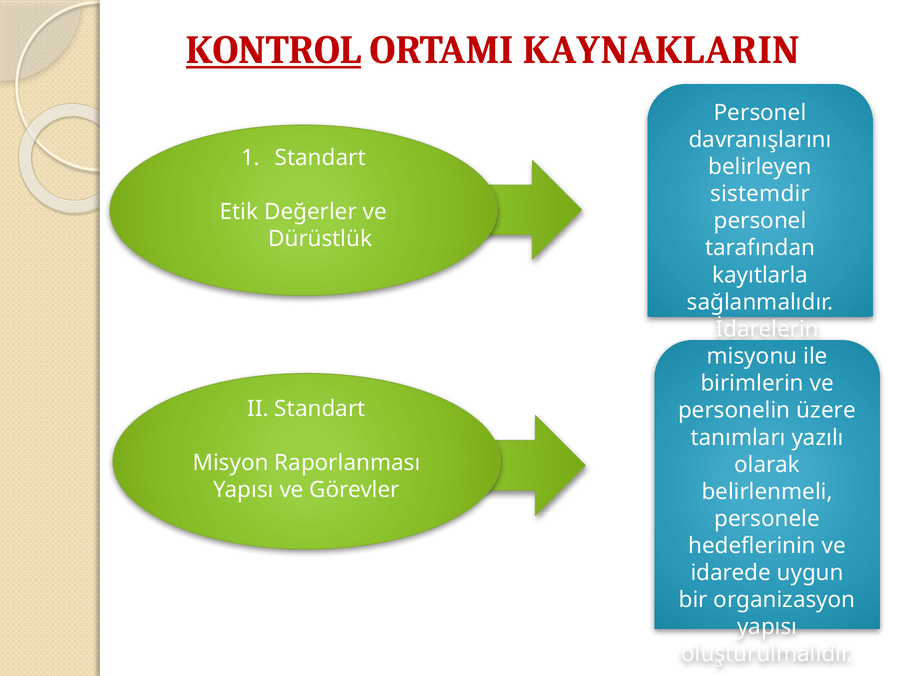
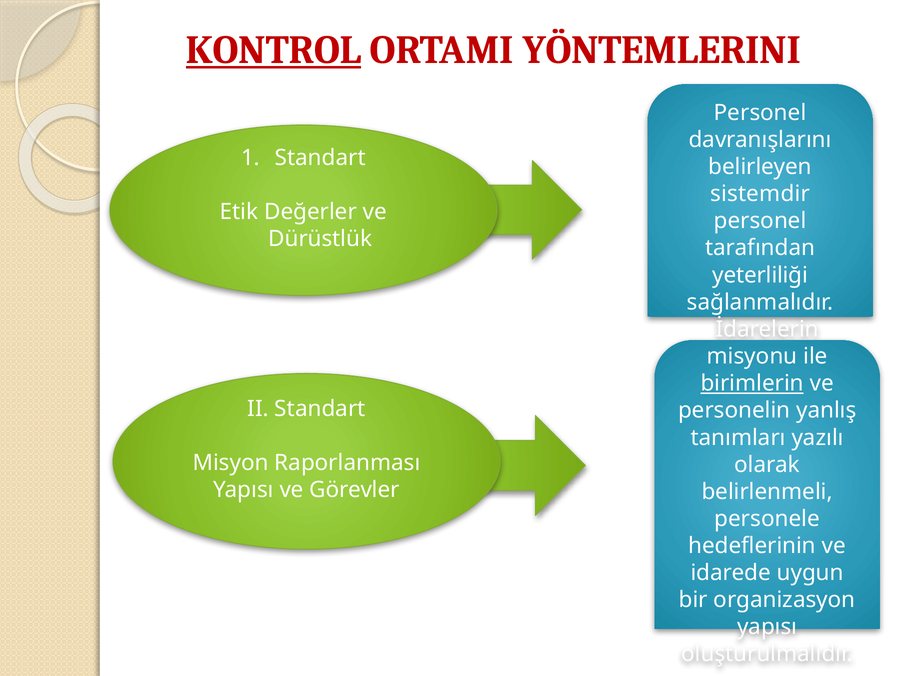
KAYNAKLARIN: KAYNAKLARIN -> YÖNTEMLERINI (662, 50)
kayıtlarla: kayıtlarla -> yeterliliği (760, 275)
birimlerin underline: none -> present (752, 383)
üzere: üzere -> yanlış (826, 410)
